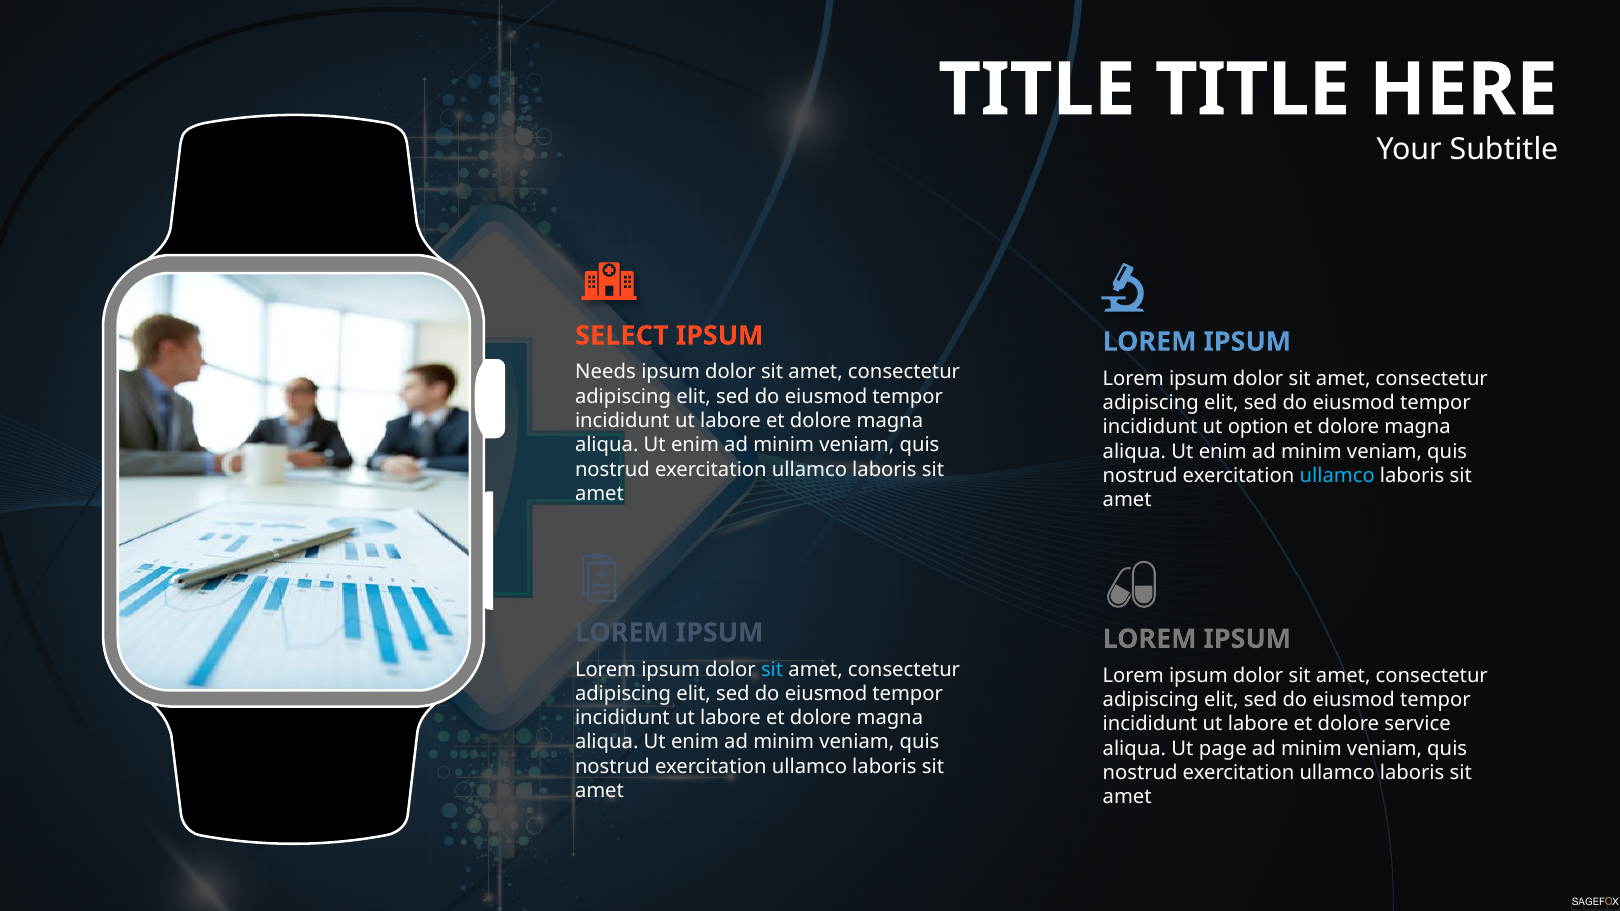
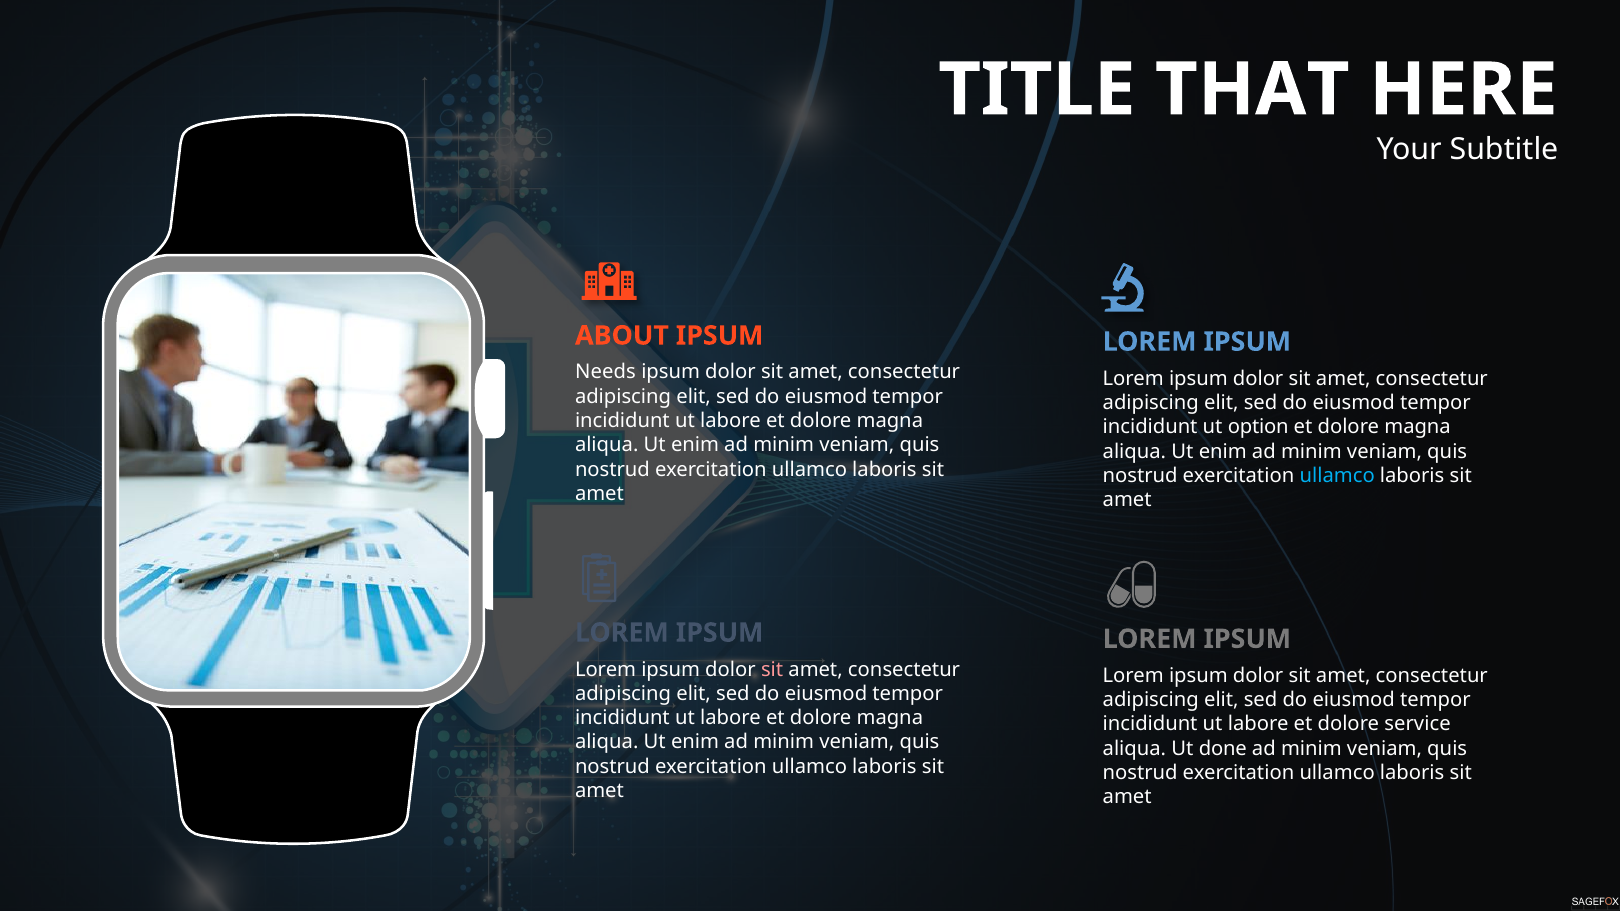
TITLE TITLE: TITLE -> THAT (1252, 90)
SELECT: SELECT -> ABOUT (622, 336)
sit colour: light blue -> pink (772, 670)
page: page -> done (1223, 749)
